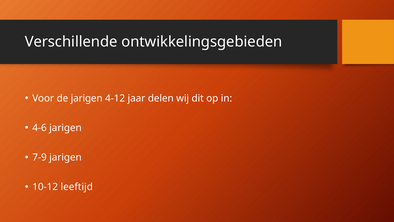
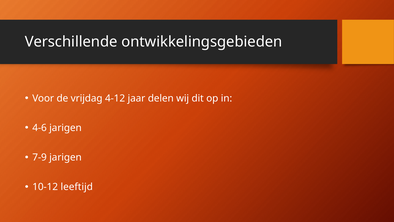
de jarigen: jarigen -> vrijdag (87, 98)
